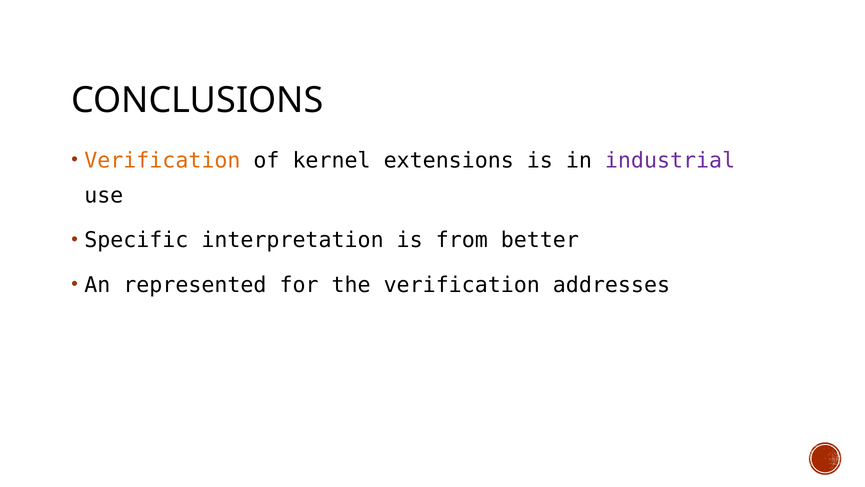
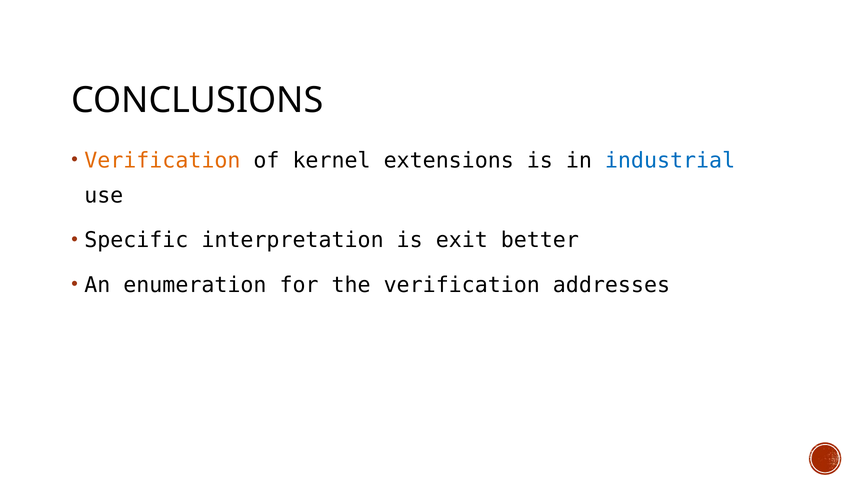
industrial colour: purple -> blue (670, 160)
from: from -> exit (462, 240)
represented: represented -> enumeration (195, 285)
